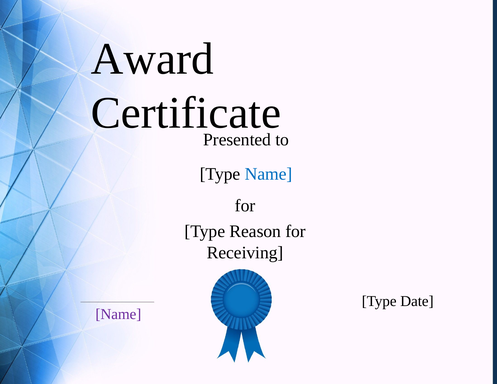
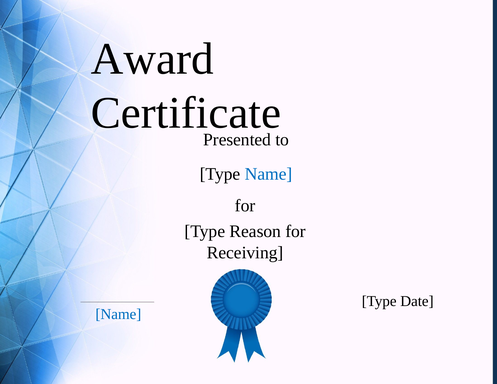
Name colour: purple -> blue (118, 314)
